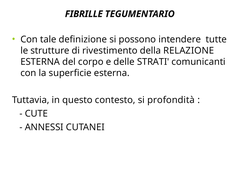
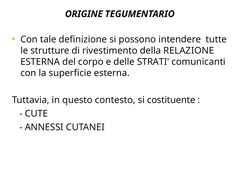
FIBRILLE: FIBRILLE -> ORIGINE (84, 14)
profondità: profondità -> costituente (171, 100)
